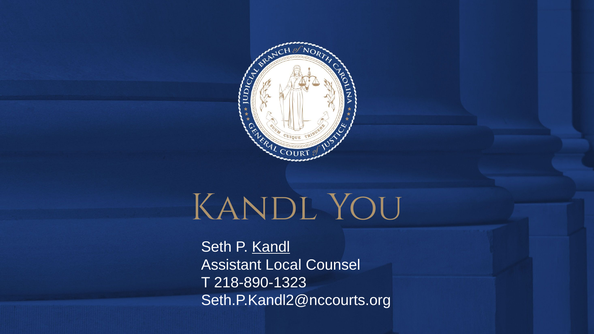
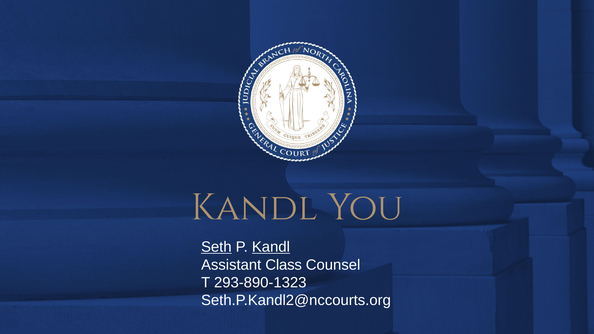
Seth underline: none -> present (216, 247)
Local: Local -> Class (284, 265)
218-890-1323: 218-890-1323 -> 293-890-1323 (260, 283)
